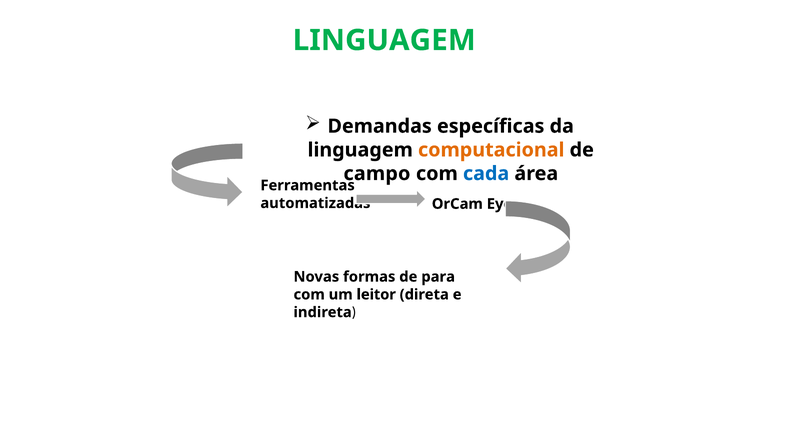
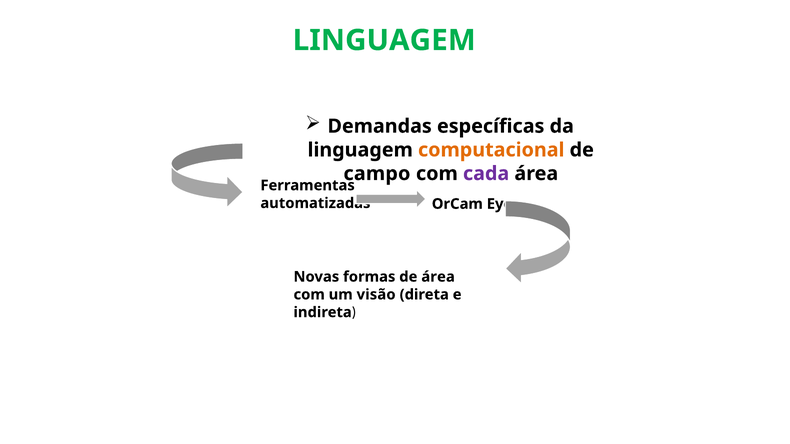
cada colour: blue -> purple (486, 174)
de para: para -> área (438, 277)
leitor: leitor -> visão (376, 295)
